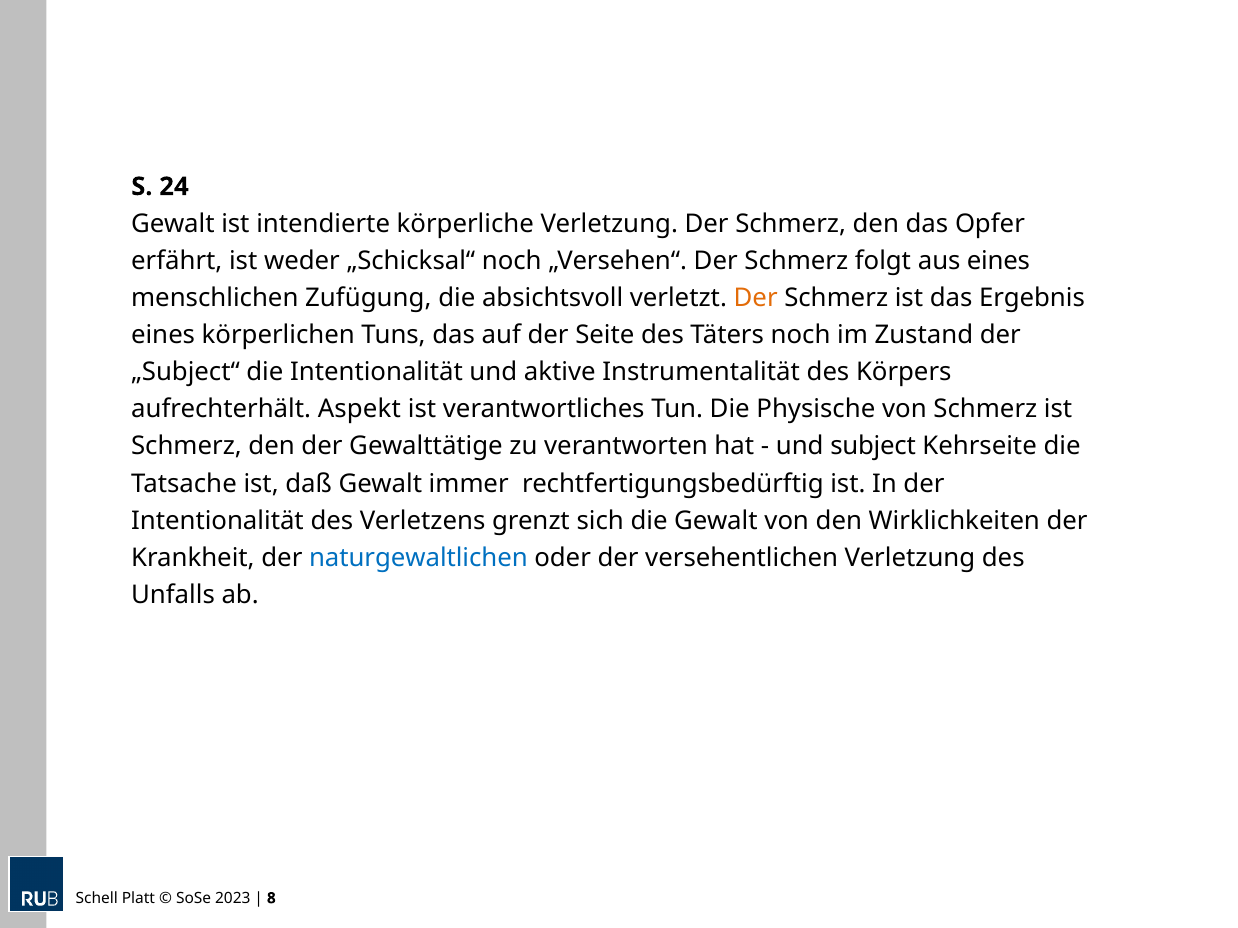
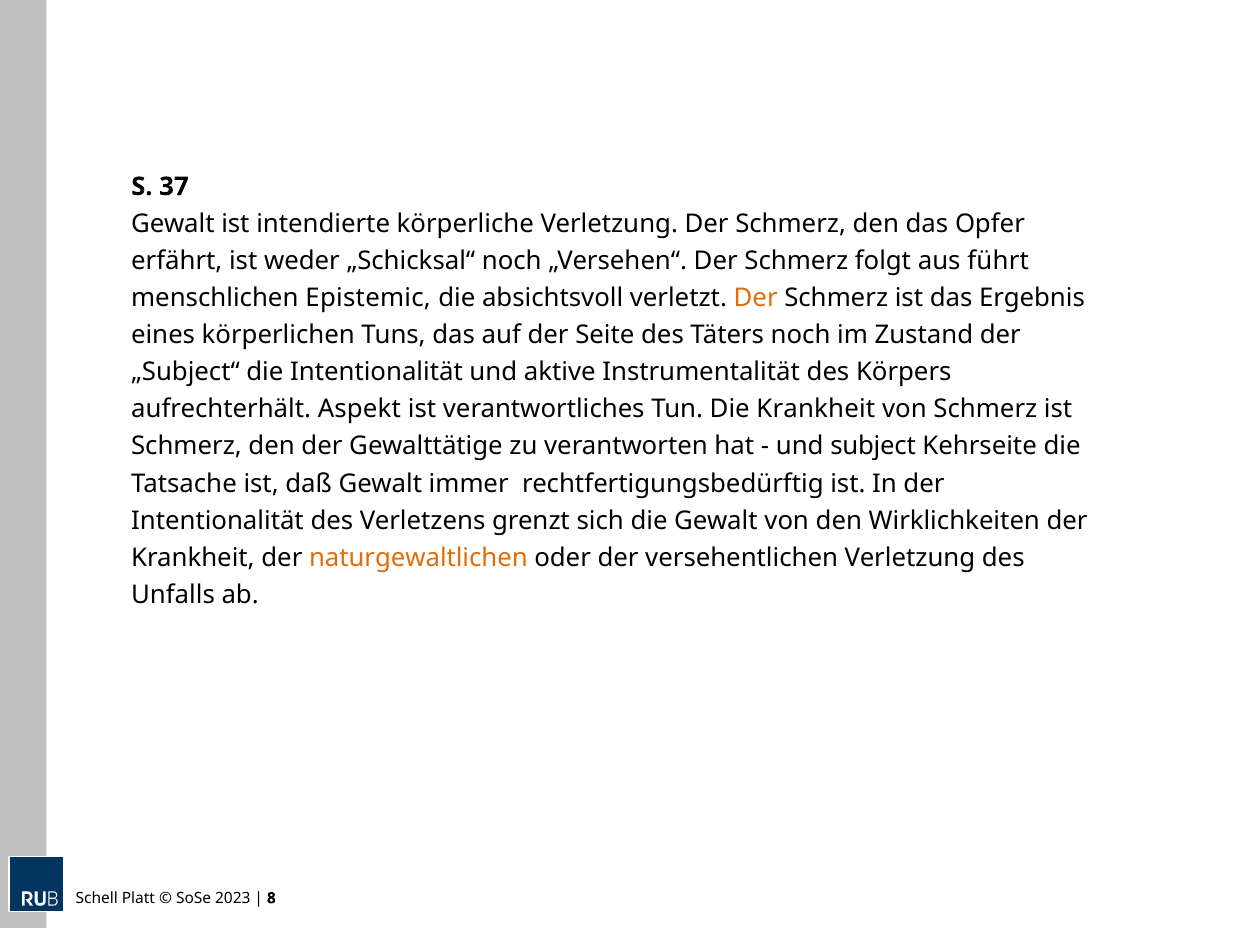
24: 24 -> 37 (174, 187)
aus eines: eines -> führt (998, 261)
Zufügung: Zufügung -> Epistemic (368, 298)
Die Physische: Physische -> Krankheit (816, 409)
naturgewaltlichen colour: blue -> orange (418, 558)
